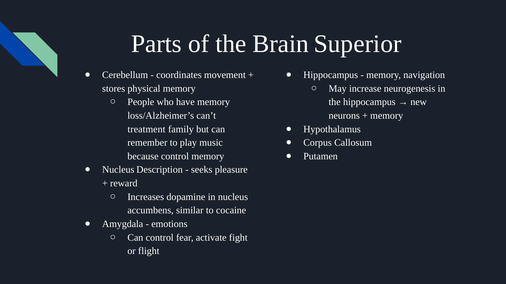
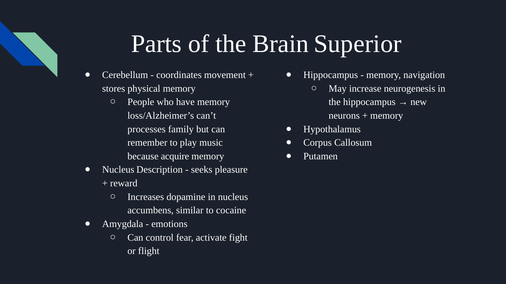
treatment: treatment -> processes (147, 129)
because control: control -> acquire (175, 157)
